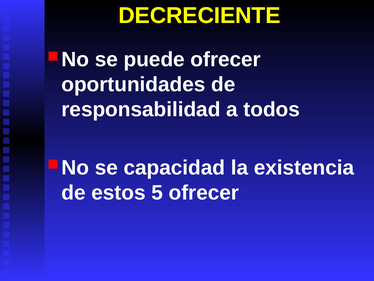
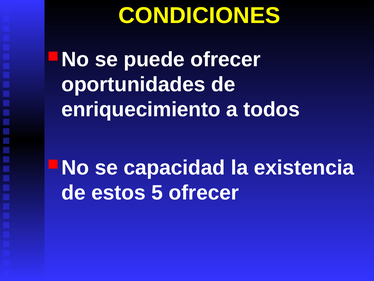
DECRECIENTE: DECRECIENTE -> CONDICIONES (199, 16)
responsabilidad: responsabilidad -> enriquecimiento (141, 109)
